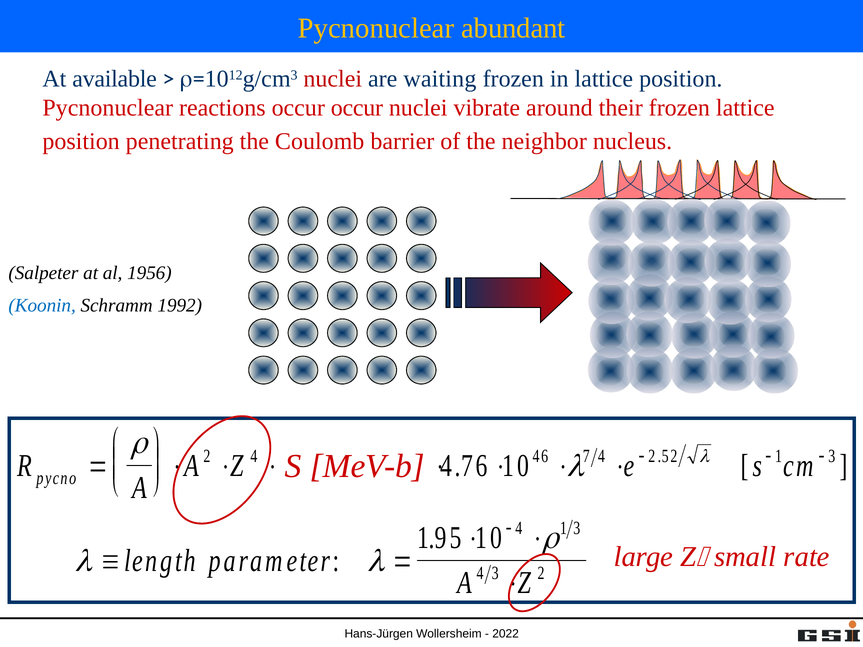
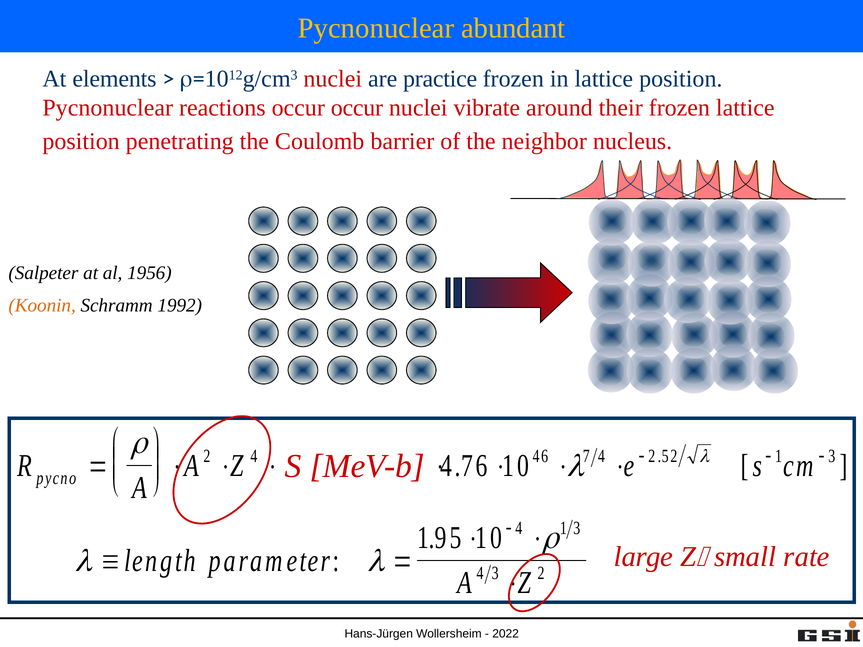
available: available -> elements (114, 79)
waiting: waiting -> practice (440, 79)
Koonin colour: blue -> orange (42, 305)
